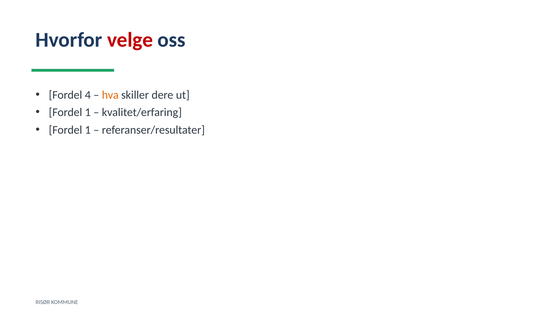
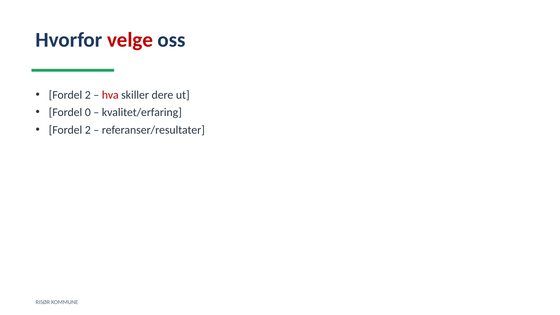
4: 4 -> 2 (88, 95)
hva colour: orange -> red (110, 95)
1: 1 -> 0 (88, 112)
1: 1 -> 2 (88, 130)
